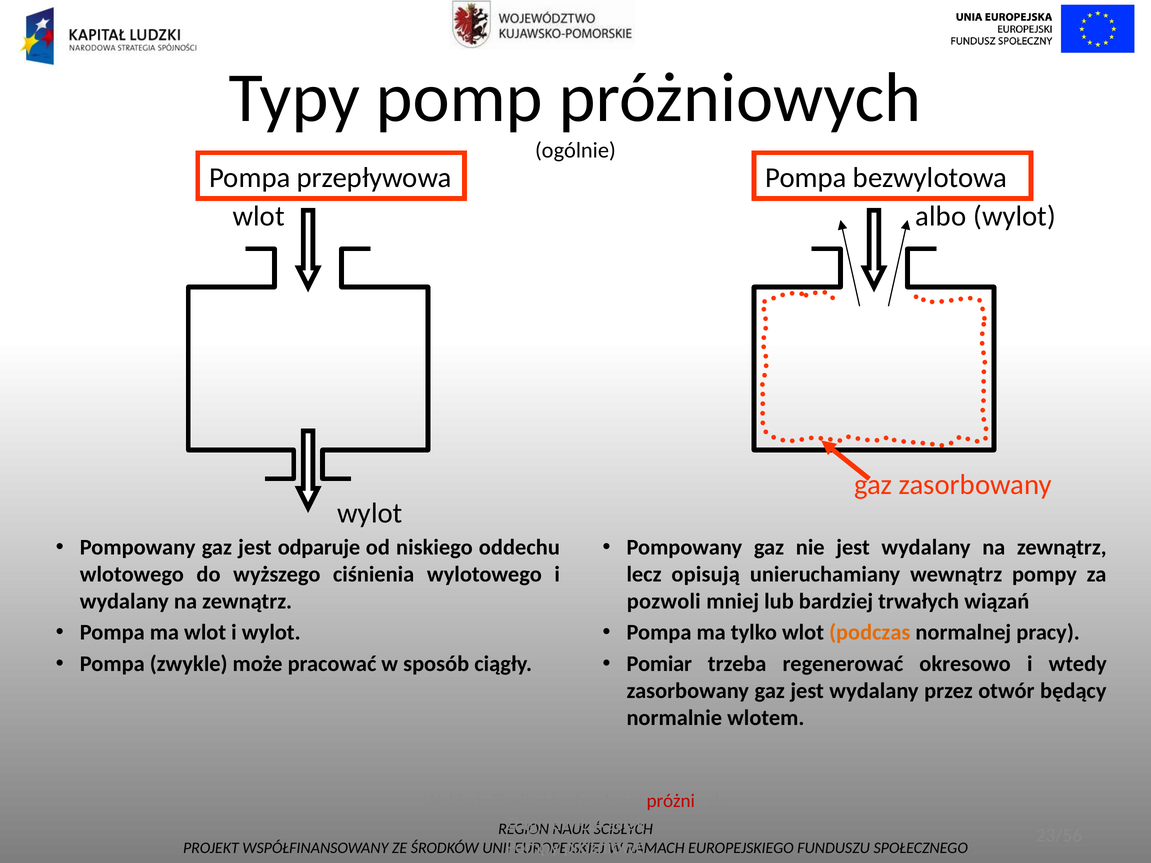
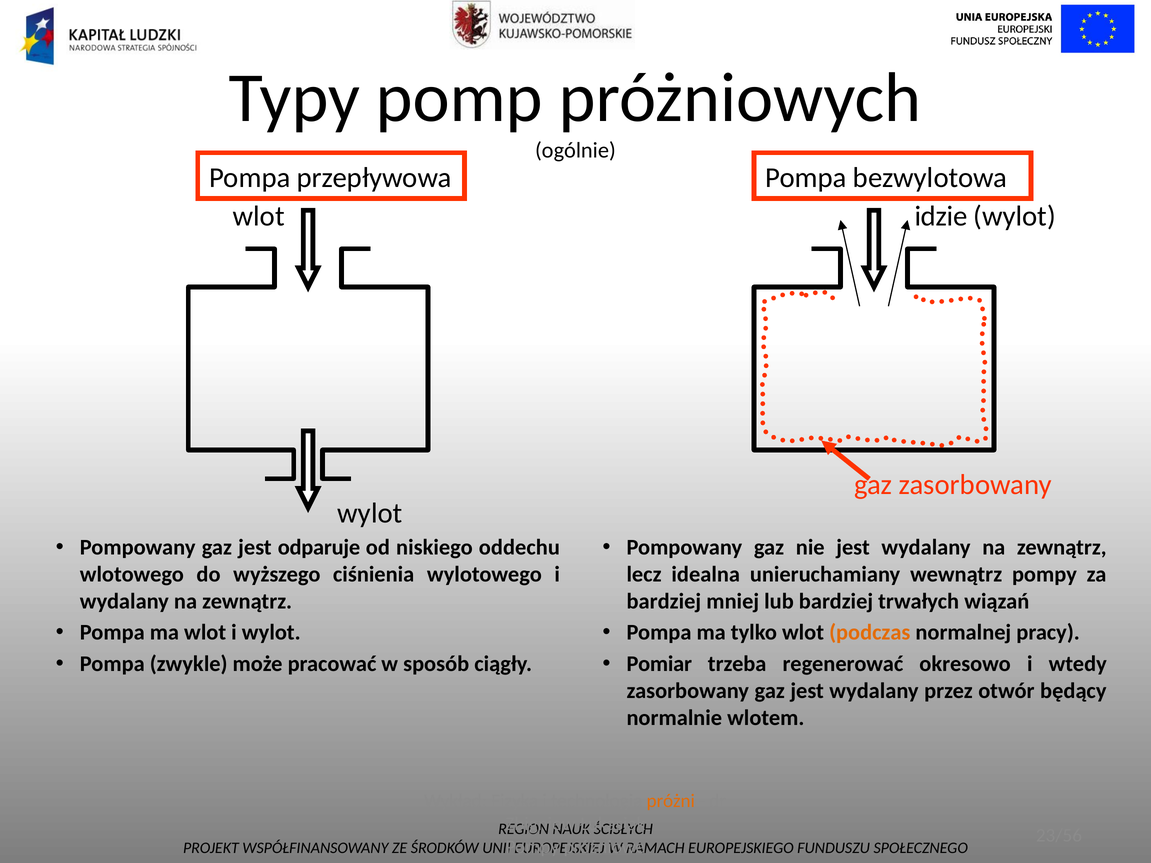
albo: albo -> idzie (941, 216)
opisują: opisują -> idealna (706, 575)
pozwoli: pozwoli -> bardziej (664, 601)
próżni colour: red -> orange (671, 801)
